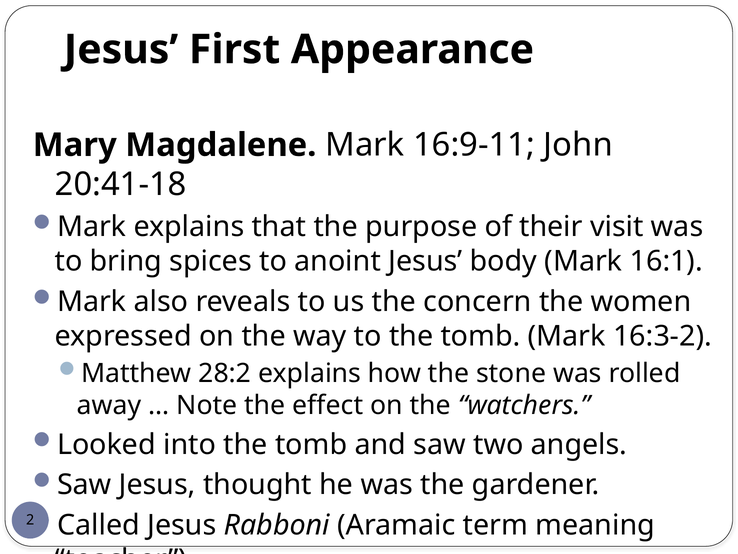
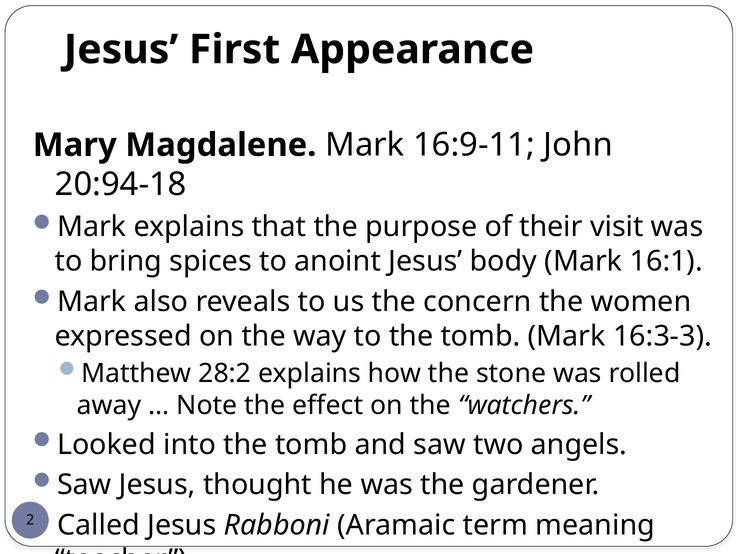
20:41-18: 20:41-18 -> 20:94-18 (121, 184)
16:3-2: 16:3-2 -> 16:3-3 (662, 336)
